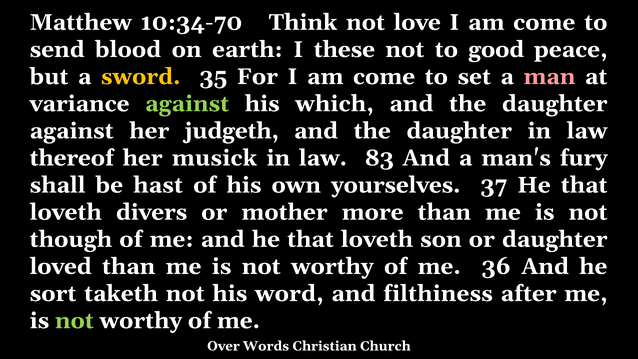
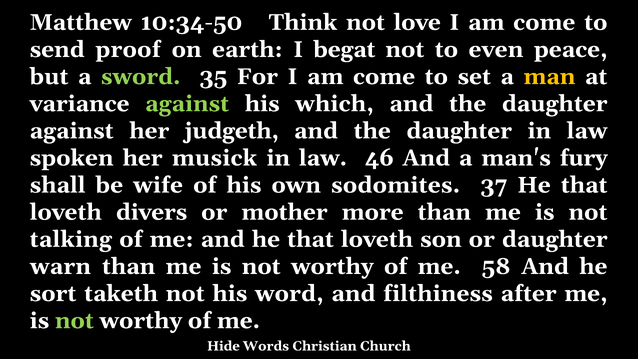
10:34-70: 10:34-70 -> 10:34-50 (191, 22)
blood: blood -> proof (128, 49)
these: these -> begat (344, 49)
good: good -> even (496, 49)
sword colour: yellow -> light green (141, 77)
man colour: pink -> yellow (549, 77)
thereof: thereof -> spoken (72, 158)
83: 83 -> 46 (379, 158)
hast: hast -> wife (158, 185)
yourselves: yourselves -> sodomites (396, 185)
though: though -> talking (71, 239)
loved: loved -> warn (60, 266)
36: 36 -> 58 (496, 266)
Over: Over -> Hide (223, 346)
